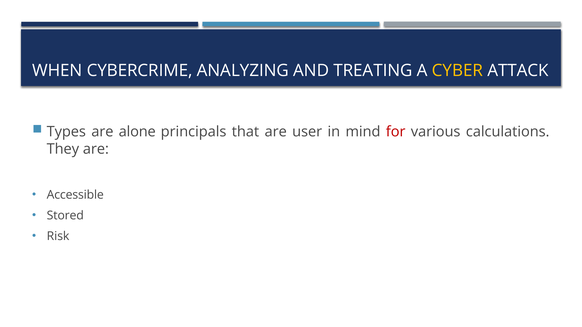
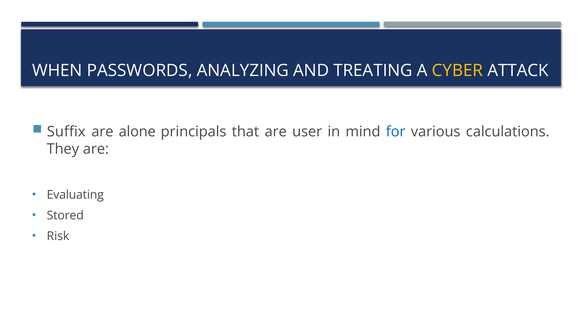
CYBERCRIME: CYBERCRIME -> PASSWORDS (140, 71)
Types: Types -> Suffix (66, 132)
for colour: red -> blue (396, 132)
Accessible: Accessible -> Evaluating (75, 195)
